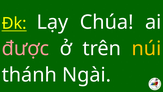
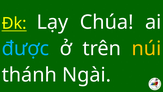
được colour: pink -> light blue (25, 48)
